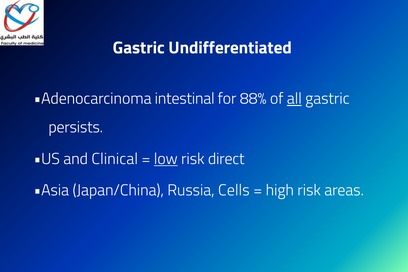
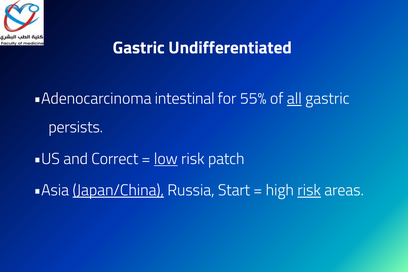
88%: 88% -> 55% (253, 99)
Clinical: Clinical -> Correct (115, 159)
direct: direct -> patch (226, 159)
Japan/China underline: none -> present (118, 190)
Cells: Cells -> Start (234, 190)
risk underline: none -> present (309, 190)
